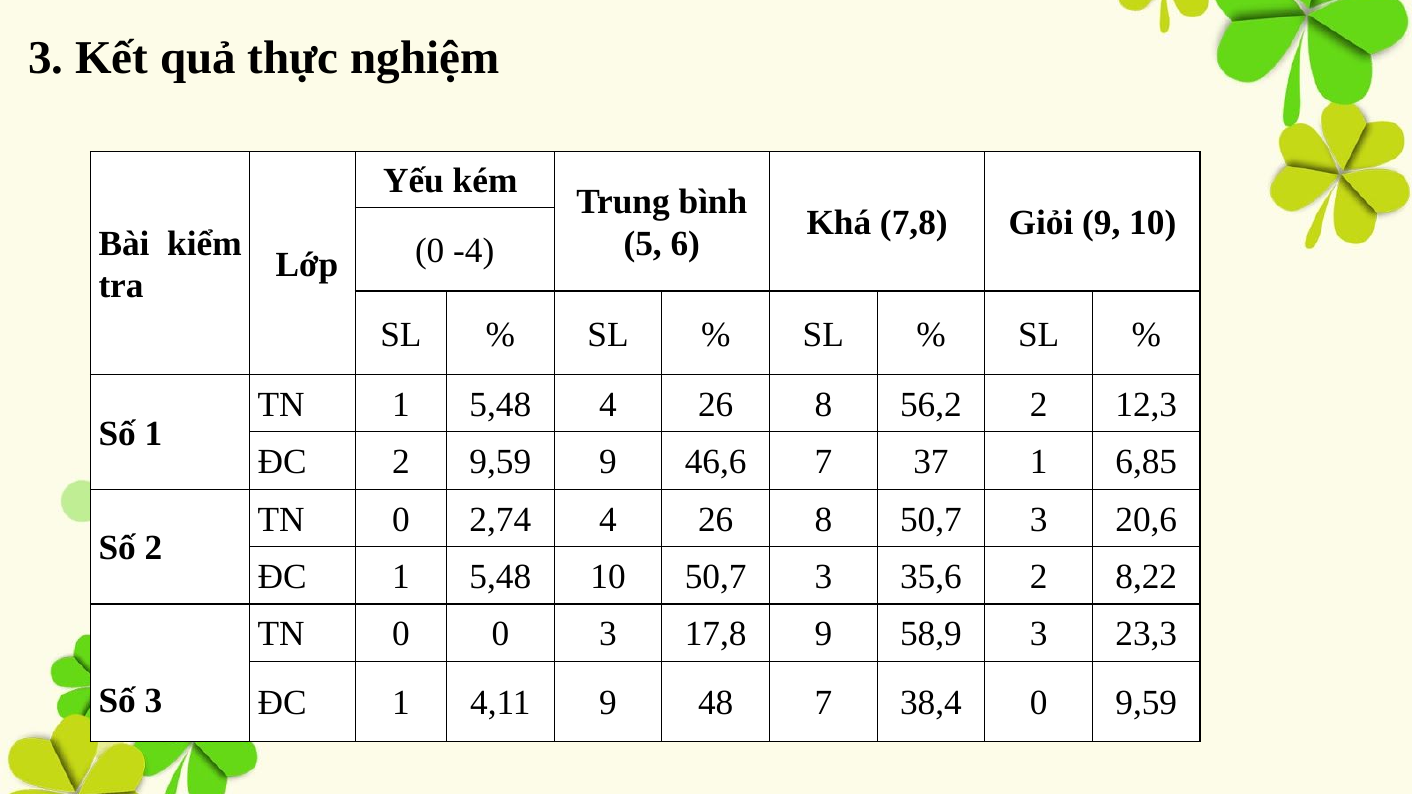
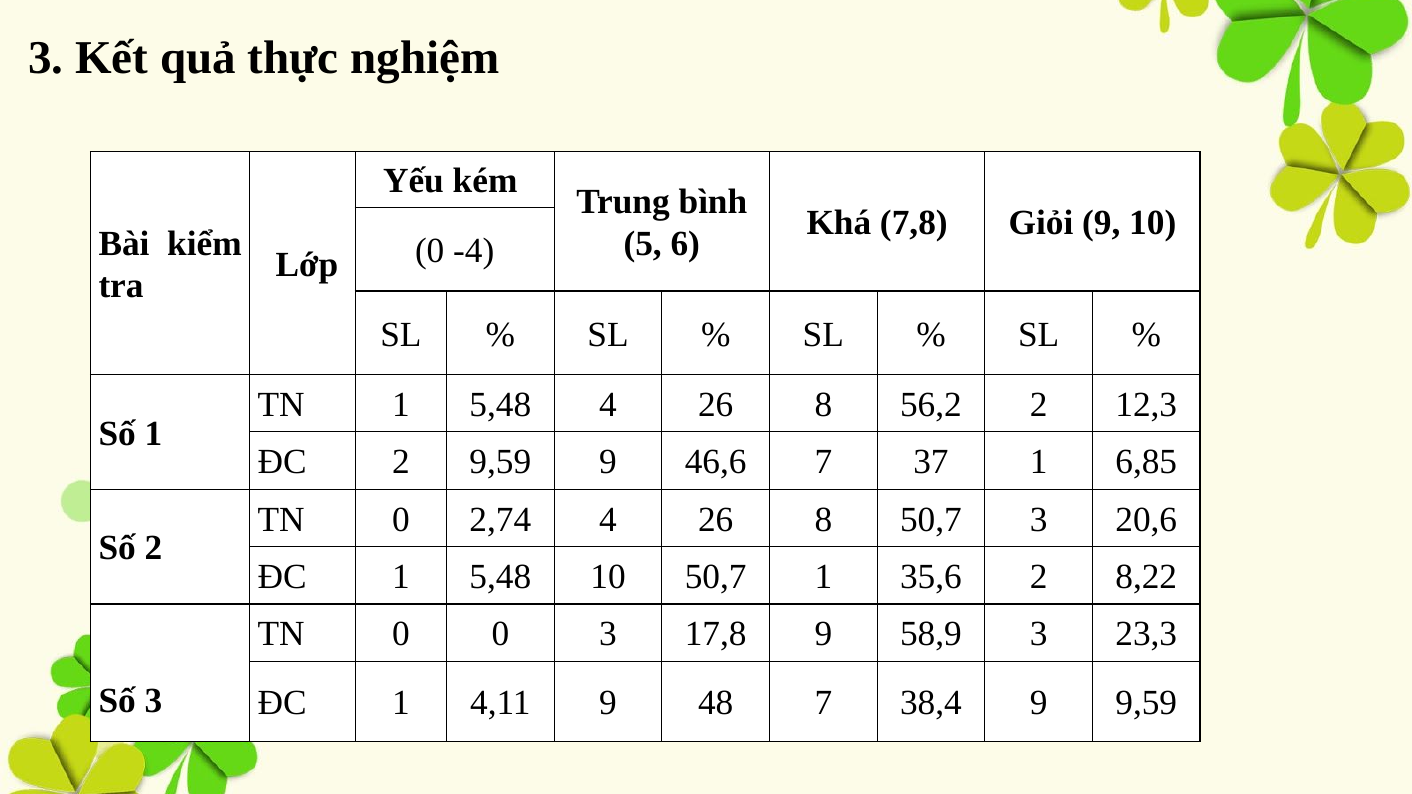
10 50,7 3: 3 -> 1 (823, 577)
38,4 0: 0 -> 9 (1039, 703)
